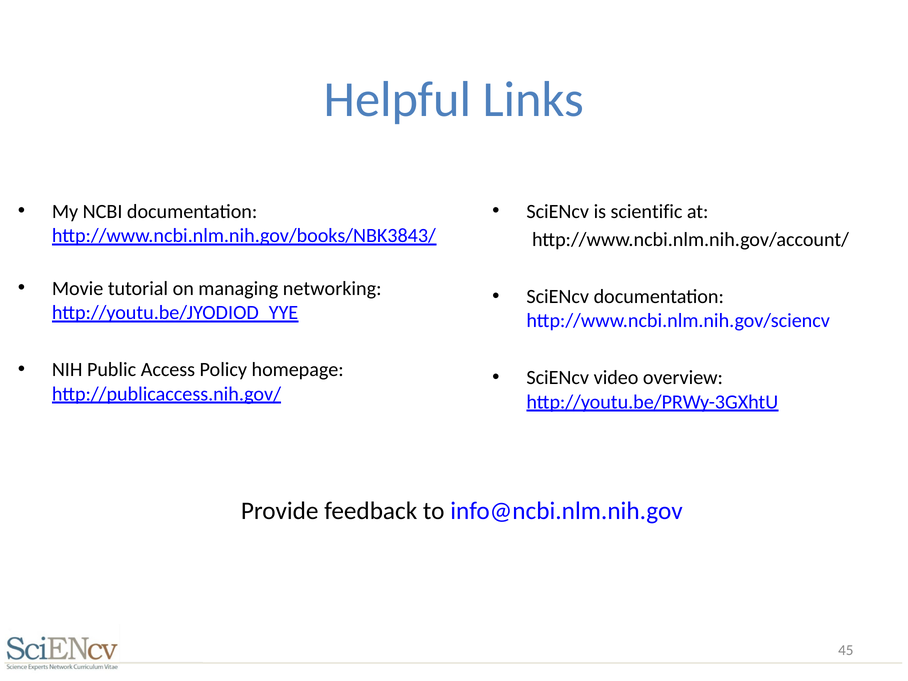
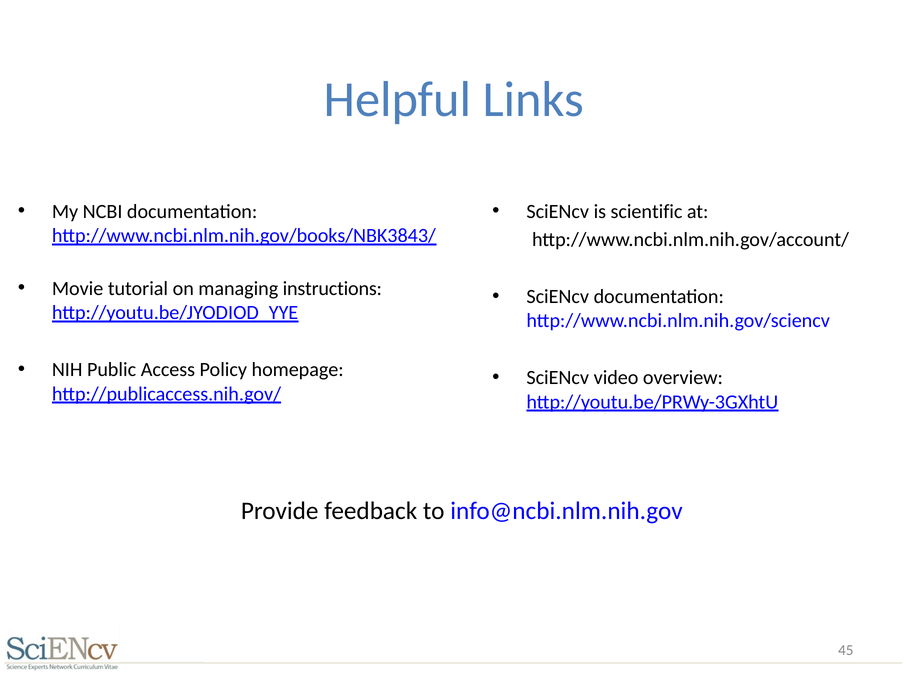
networking: networking -> instructions (332, 289)
